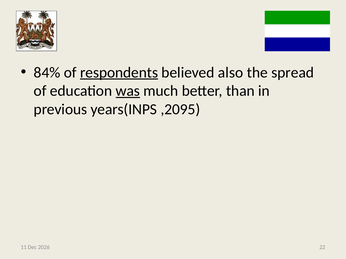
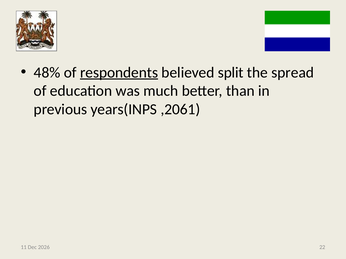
84%: 84% -> 48% (47, 73)
also: also -> split (231, 73)
was underline: present -> none (128, 91)
,2095: ,2095 -> ,2061 (180, 109)
